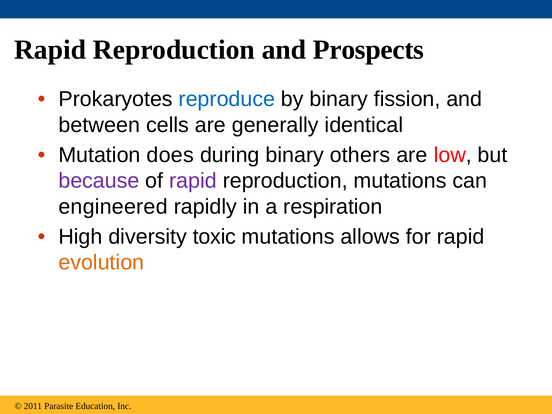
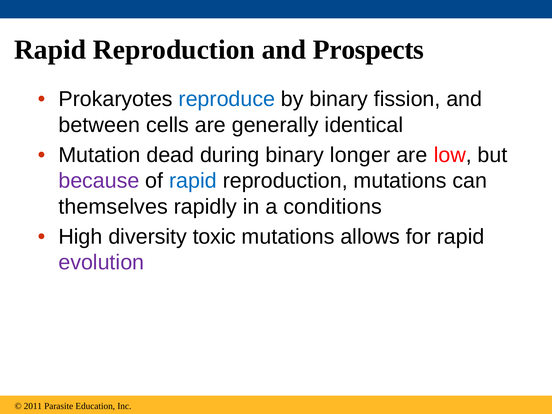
does: does -> dead (170, 155)
others: others -> longer (360, 155)
rapid colour: purple -> blue (193, 181)
engineered: engineered -> themselves (113, 207)
respiration: respiration -> conditions (333, 207)
evolution colour: orange -> purple (101, 262)
